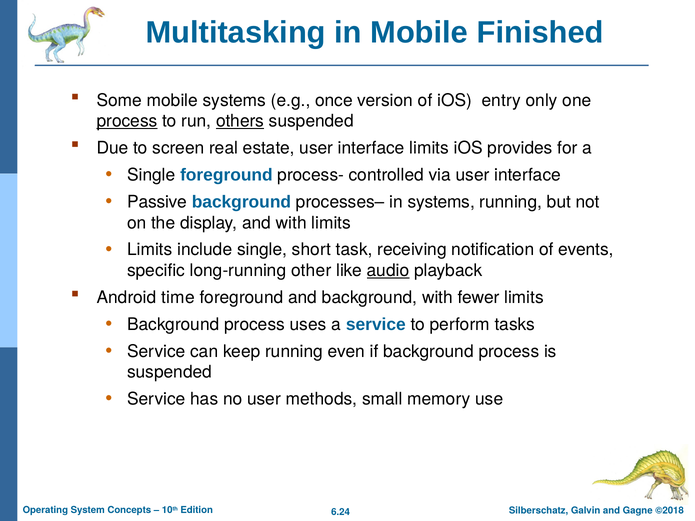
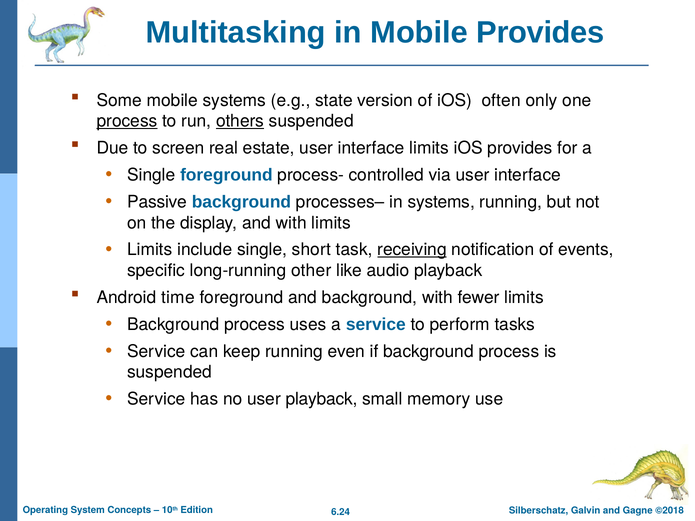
Mobile Finished: Finished -> Provides (540, 32)
once: once -> state (334, 100)
entry: entry -> often (501, 100)
receiving underline: none -> present (412, 250)
audio underline: present -> none (388, 271)
user methods: methods -> playback (322, 399)
